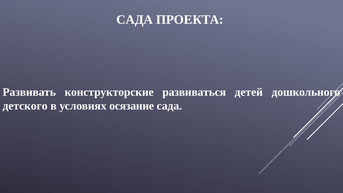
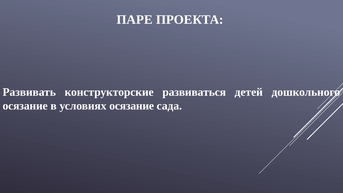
САДА: САДА -> ПАРЕ (135, 20)
детского: детского -> осязание (25, 106)
